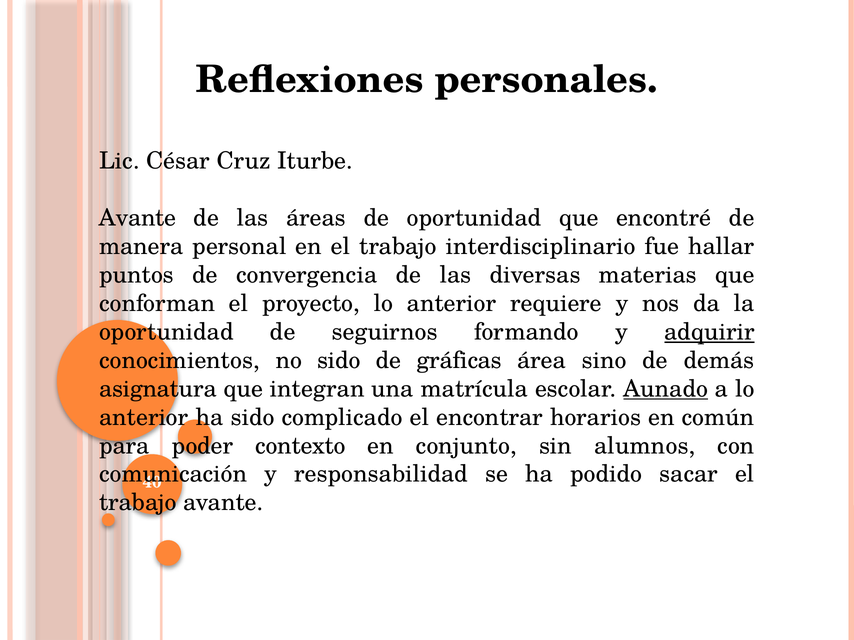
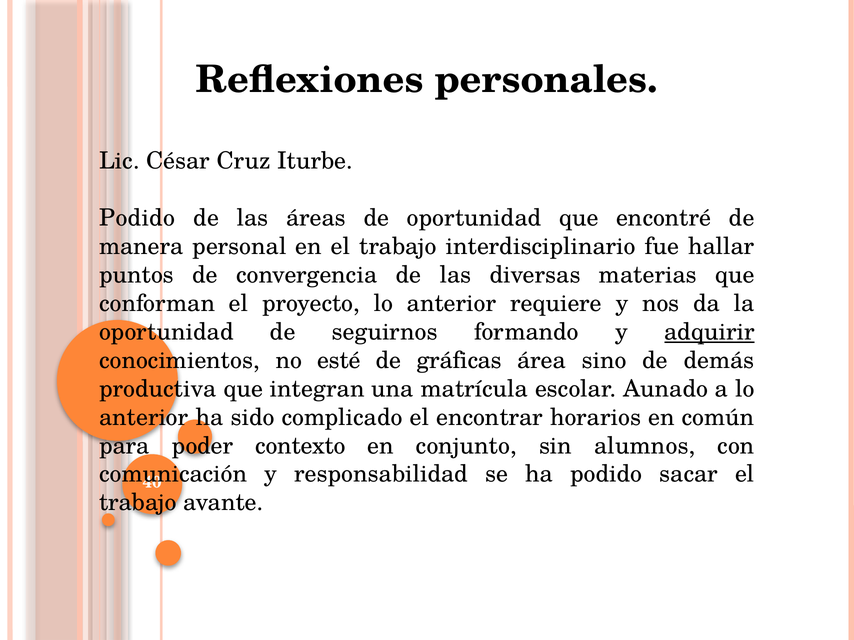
Avante: Avante -> Podido (137, 218)
no sido: sido -> esté (339, 361)
asignatura: asignatura -> productiva (158, 389)
Aunado underline: present -> none (666, 389)
